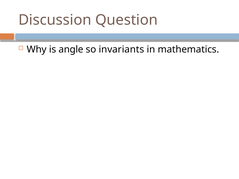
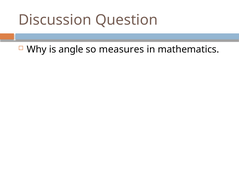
invariants: invariants -> measures (121, 49)
